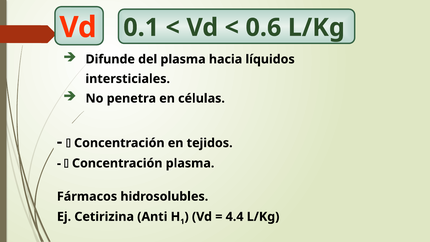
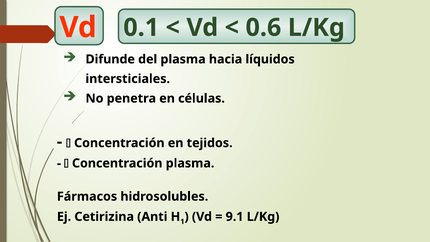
4.4: 4.4 -> 9.1 (235, 217)
